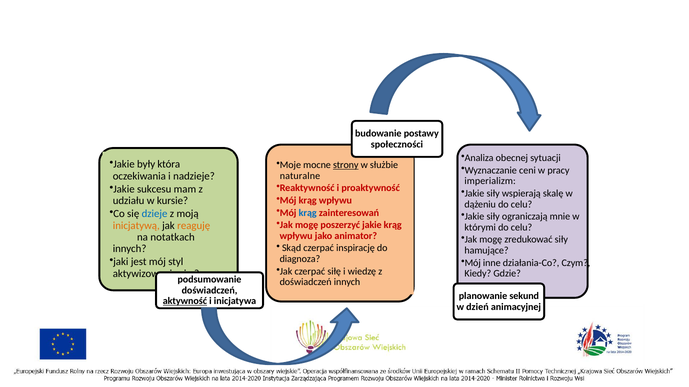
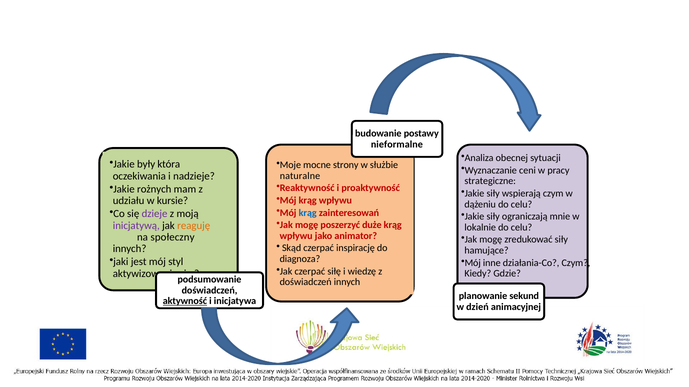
społeczności: społeczności -> nieformalne (397, 144)
strony underline: present -> none (346, 165)
imperializm: imperializm -> strategiczne (490, 181)
sukcesu: sukcesu -> rożnych (154, 189)
wspierają skalę: skalę -> czym (553, 194)
dzieje colour: blue -> purple (155, 214)
poszerzyć jakie: jakie -> duże (372, 225)
inicjatywą colour: orange -> purple (136, 226)
którymi: którymi -> lokalnie (480, 228)
notatkach: notatkach -> społeczny (173, 237)
